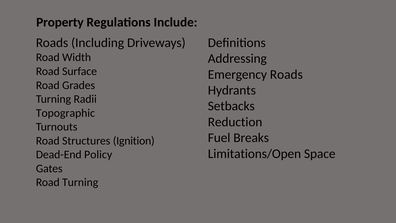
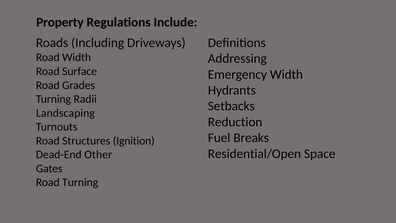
Emergency Roads: Roads -> Width (286, 74)
Topographic: Topographic -> Landscaping (65, 113)
Limitations/Open: Limitations/Open -> Residential/Open (254, 154)
Policy: Policy -> Other (98, 154)
